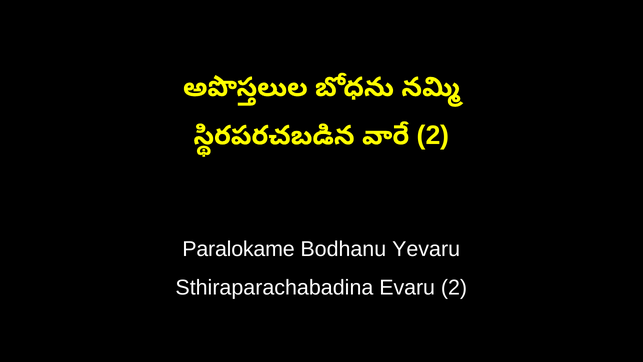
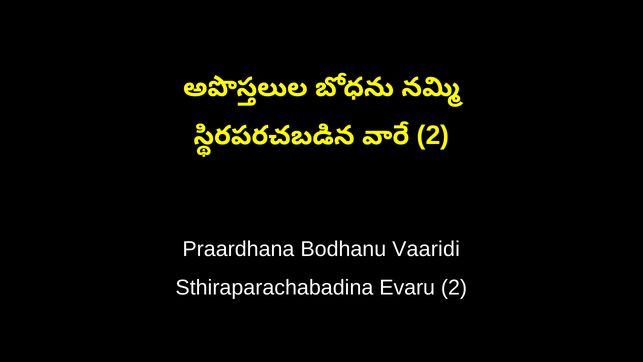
Paralokame: Paralokame -> Praardhana (238, 249)
Yevaru: Yevaru -> Vaaridi (426, 249)
